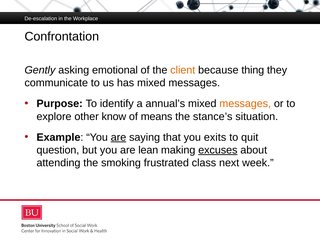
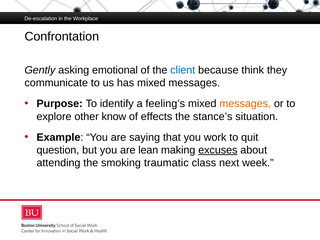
client colour: orange -> blue (183, 70)
thing: thing -> think (253, 70)
annual’s: annual’s -> feeling’s (165, 104)
means: means -> effects (157, 116)
are underline: present -> none (118, 137)
exits: exits -> work (215, 137)
frustrated: frustrated -> traumatic (166, 163)
